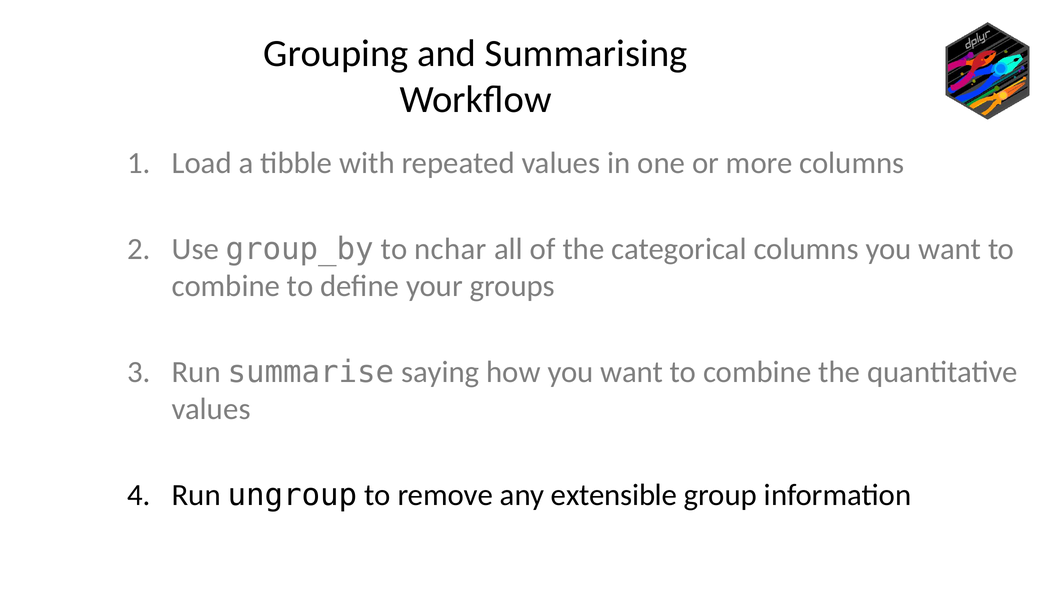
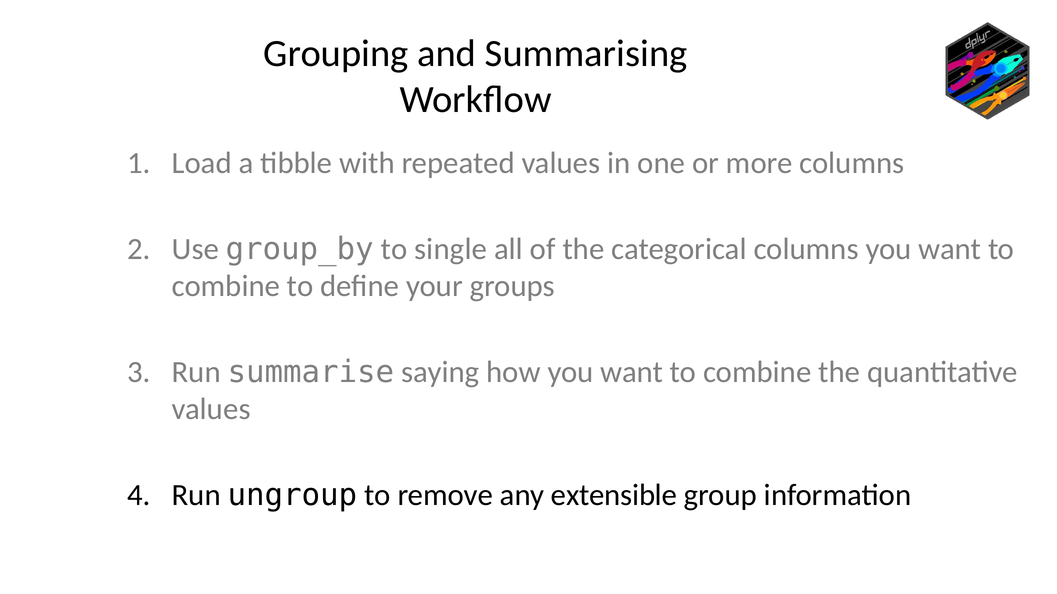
nchar: nchar -> single (451, 249)
